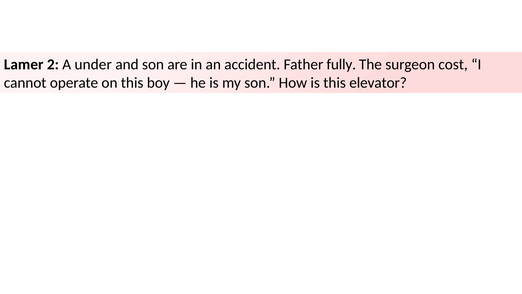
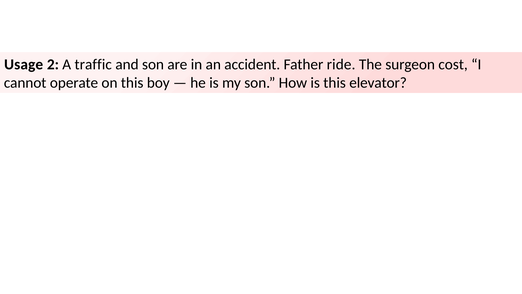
Lamer: Lamer -> Usage (24, 64)
under: under -> traffic (93, 64)
fully: fully -> ride (341, 64)
